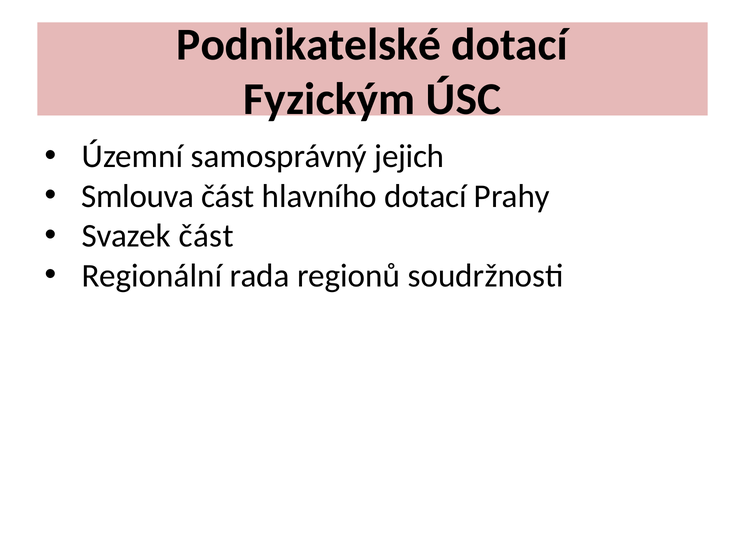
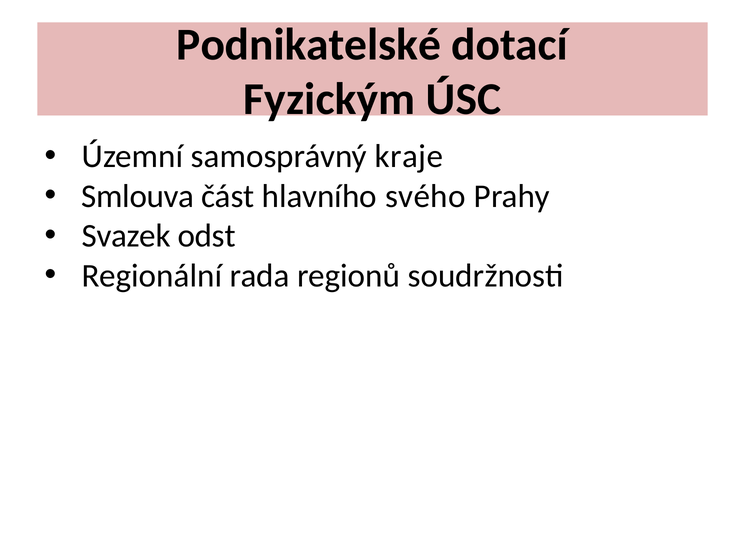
jejich: jejich -> kraje (409, 156)
hlavního dotací: dotací -> svého (425, 196)
Svazek část: část -> odst (207, 236)
